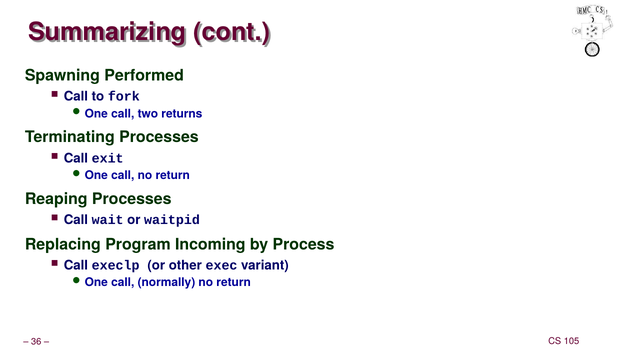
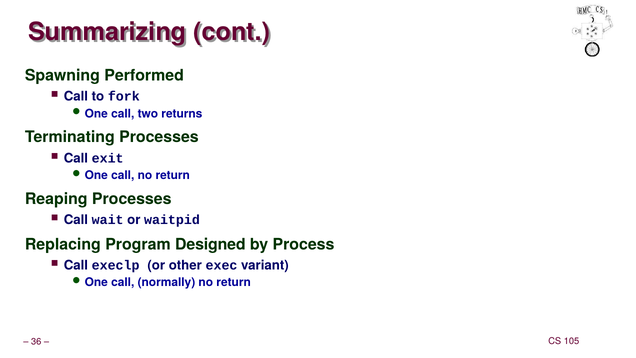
Incoming: Incoming -> Designed (210, 244)
